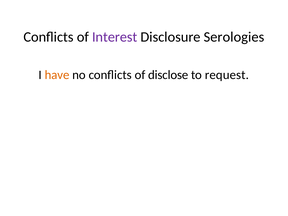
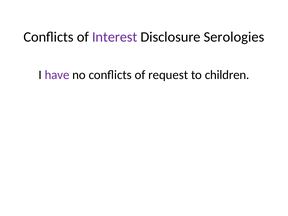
have colour: orange -> purple (57, 75)
disclose: disclose -> request (168, 75)
request: request -> children (227, 75)
